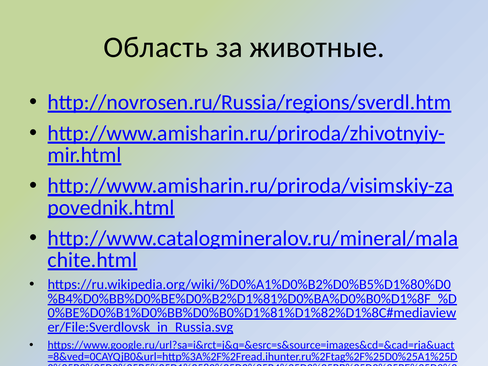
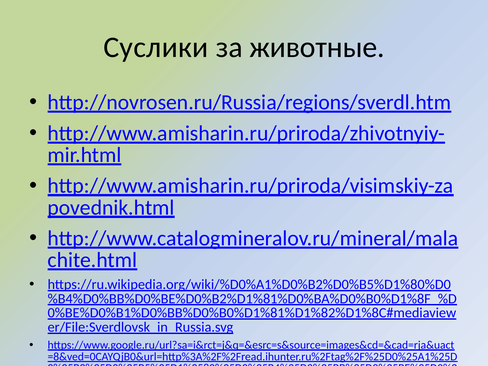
Область: Область -> Суслики (156, 47)
